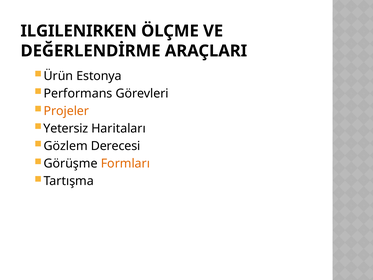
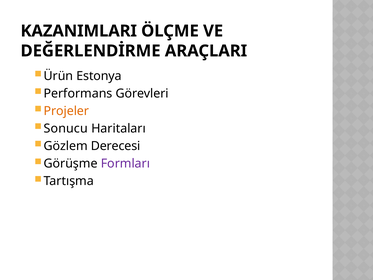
ILGILENIRKEN: ILGILENIRKEN -> KAZANIMLARI (79, 31)
Yetersiz: Yetersiz -> Sonucu (66, 128)
Formları colour: orange -> purple (125, 163)
